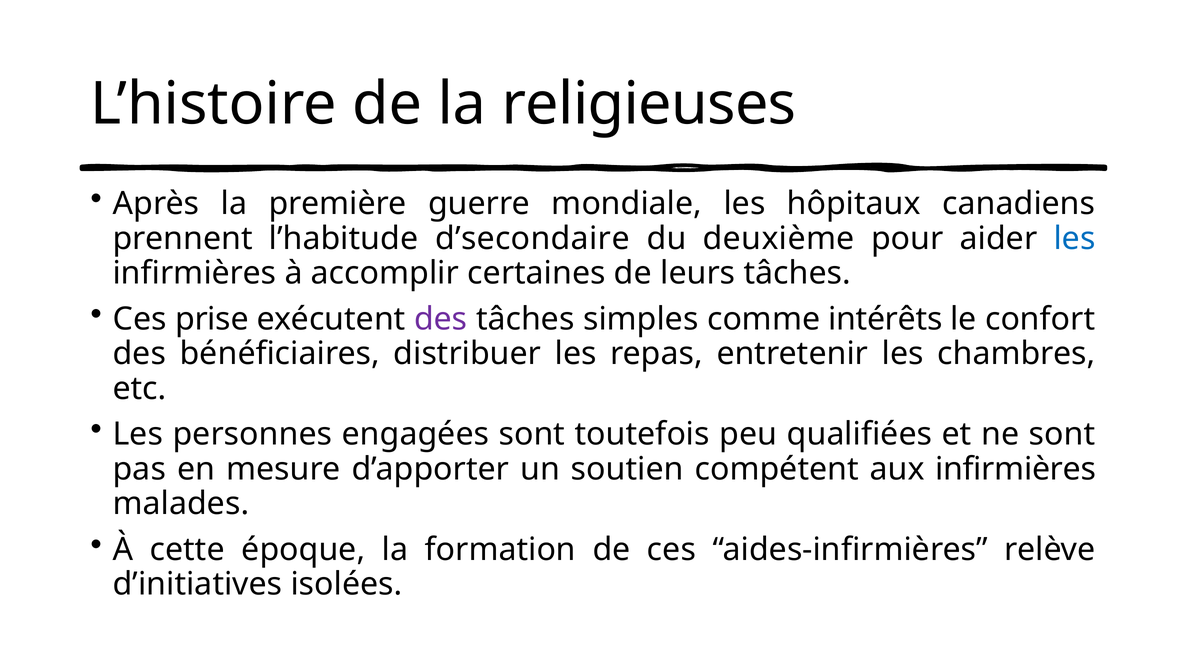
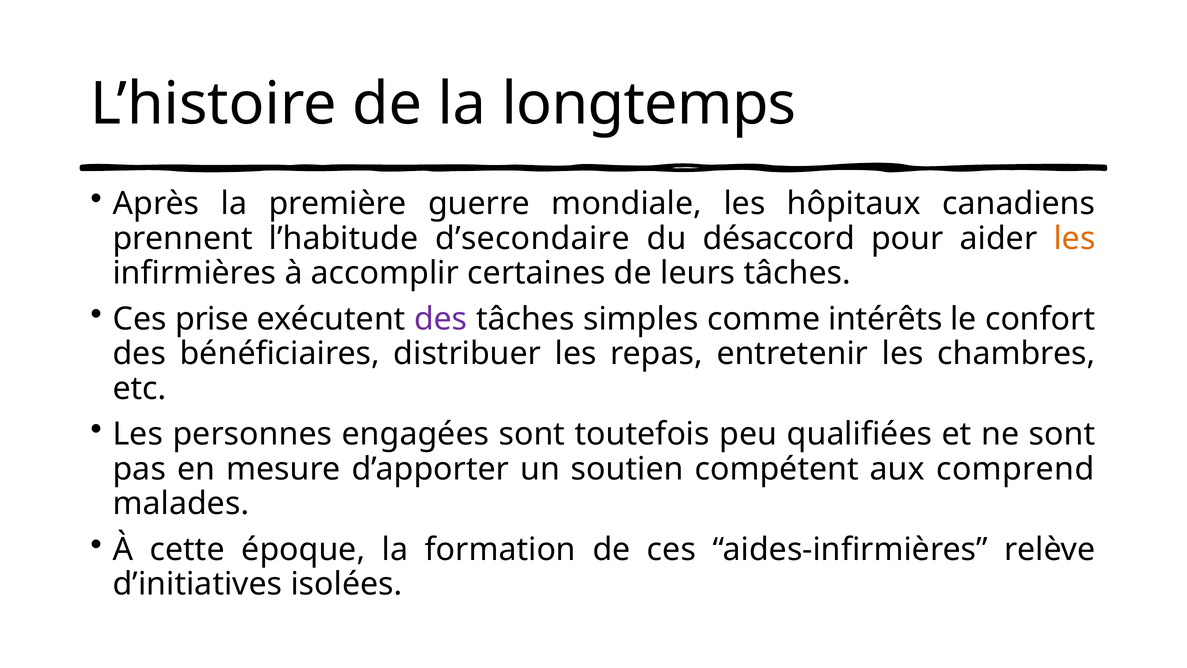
religieuses: religieuses -> longtemps (649, 104)
deuxième: deuxième -> désaccord (779, 238)
les colour: blue -> orange (1074, 238)
aux infirmières: infirmières -> comprend (1015, 469)
